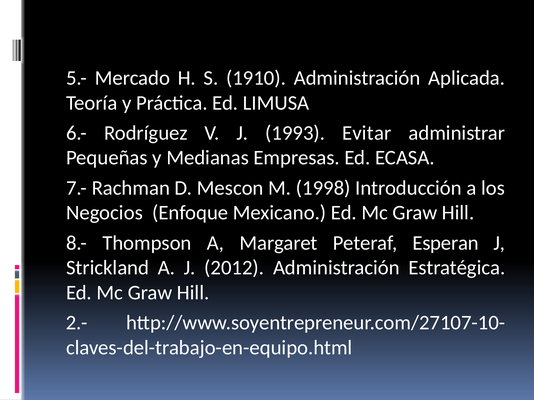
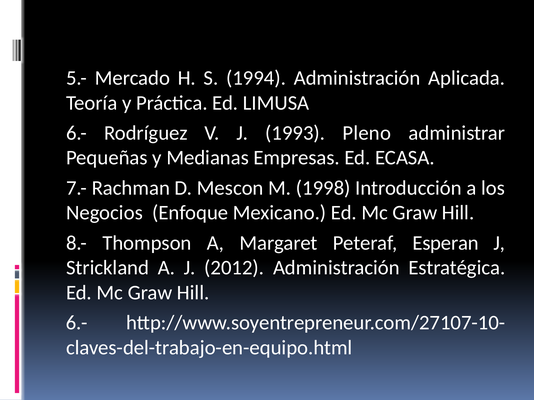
1910: 1910 -> 1994 (256, 78)
Evitar: Evitar -> Pleno (367, 133)
2.-: 2.- -> 6.- (77, 323)
